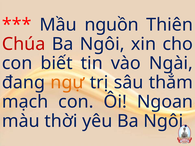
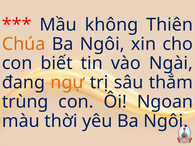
nguồn: nguồn -> không (111, 25)
Chúa colour: red -> orange (24, 44)
mạch: mạch -> trùng (25, 102)
